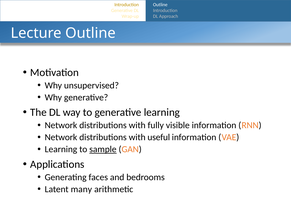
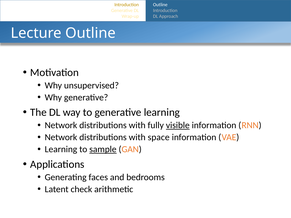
visible underline: none -> present (178, 125)
useful: useful -> space (159, 137)
many: many -> check (81, 189)
